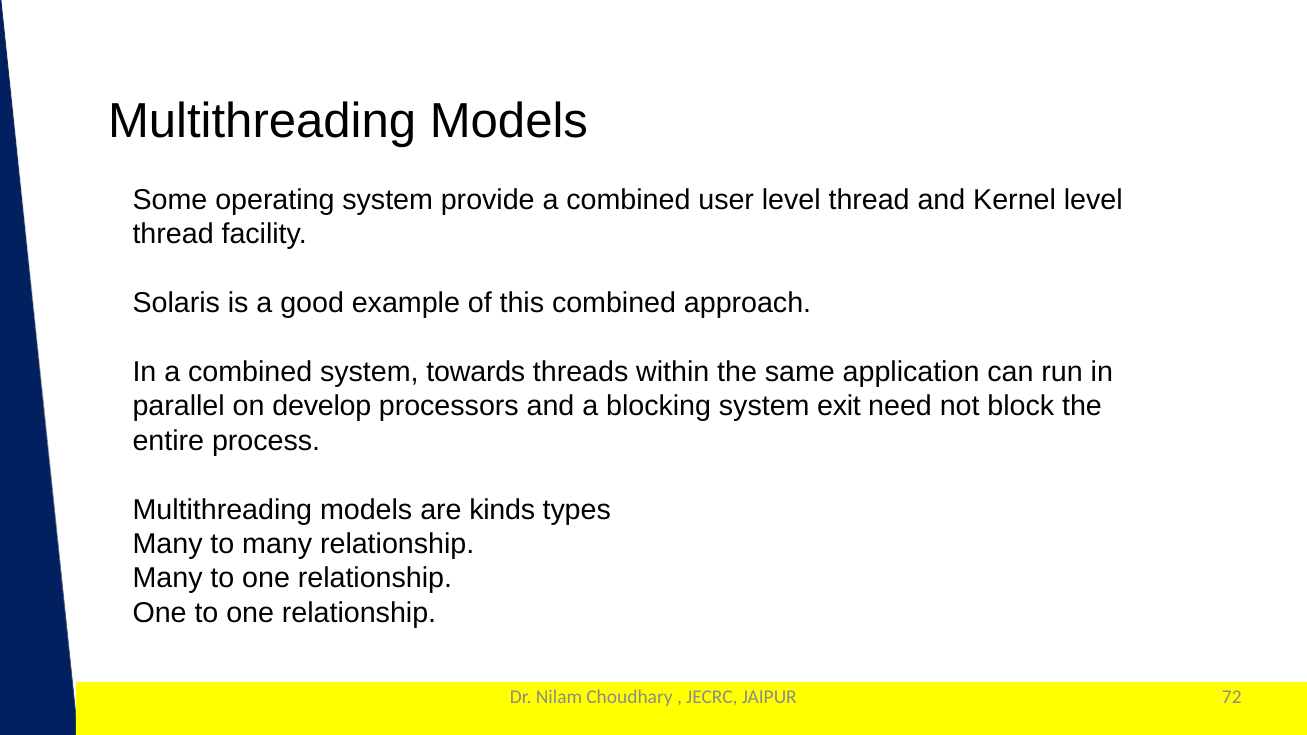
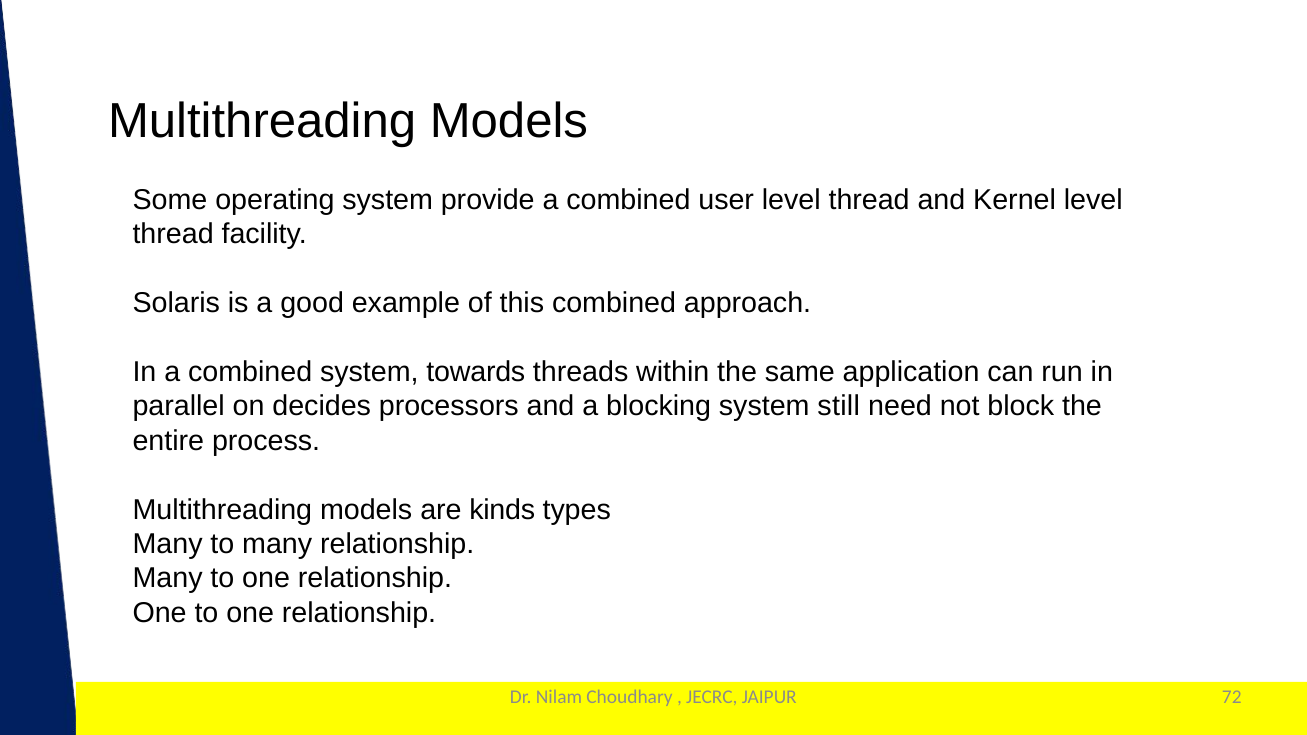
develop: develop -> decides (322, 406)
exit: exit -> still (839, 406)
